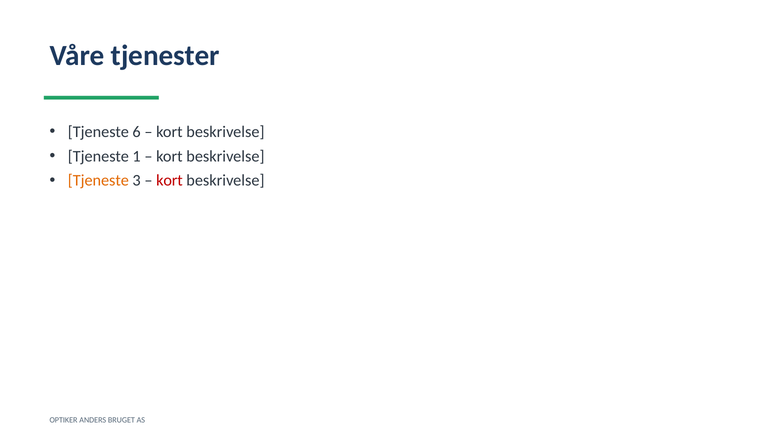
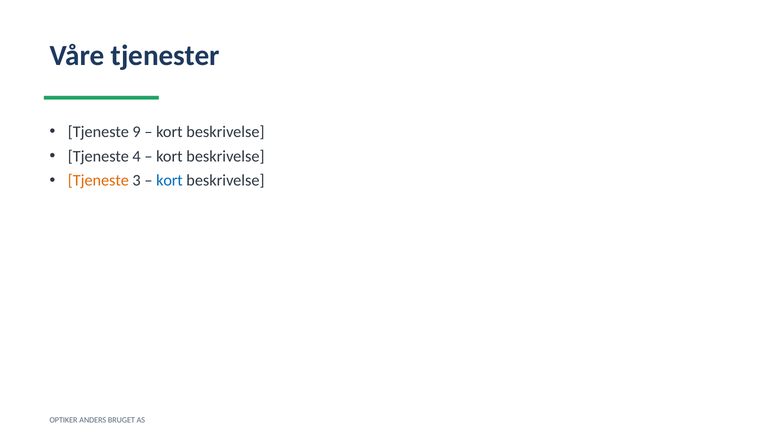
6: 6 -> 9 (137, 132)
1: 1 -> 4 (137, 156)
kort colour: red -> blue (169, 181)
